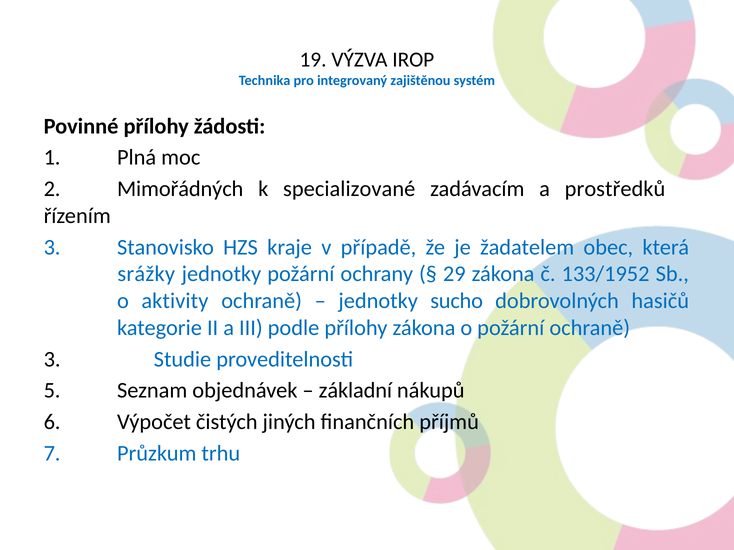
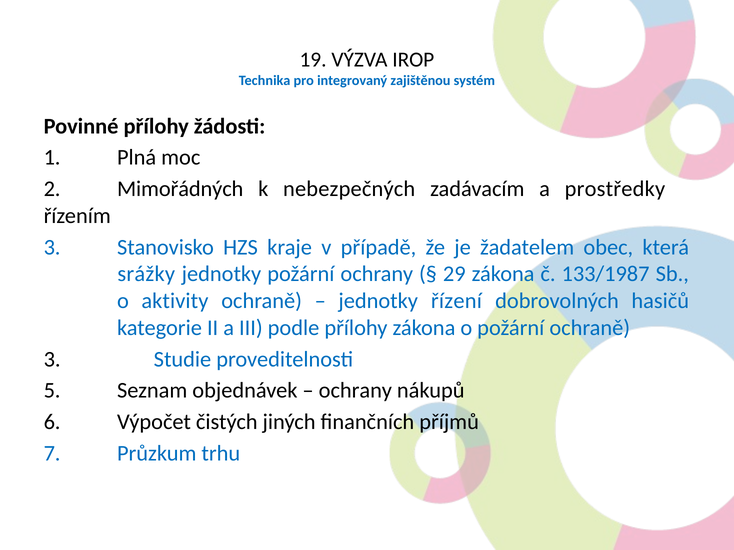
specializované: specializované -> nebezpečných (349, 189)
prostředků: prostředků -> prostředky (615, 189)
133/1952: 133/1952 -> 133/1987 (606, 274)
sucho: sucho -> řízení (456, 301)
základní: základní -> ochrany (355, 391)
